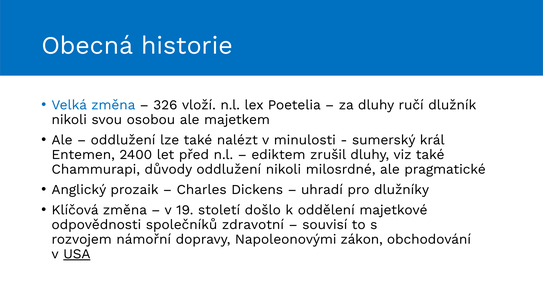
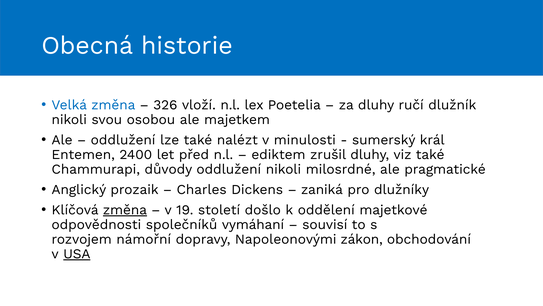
uhradí: uhradí -> zaniká (322, 189)
změna underline: none -> present (125, 210)
zdravotní: zdravotní -> vymáhaní (253, 224)
